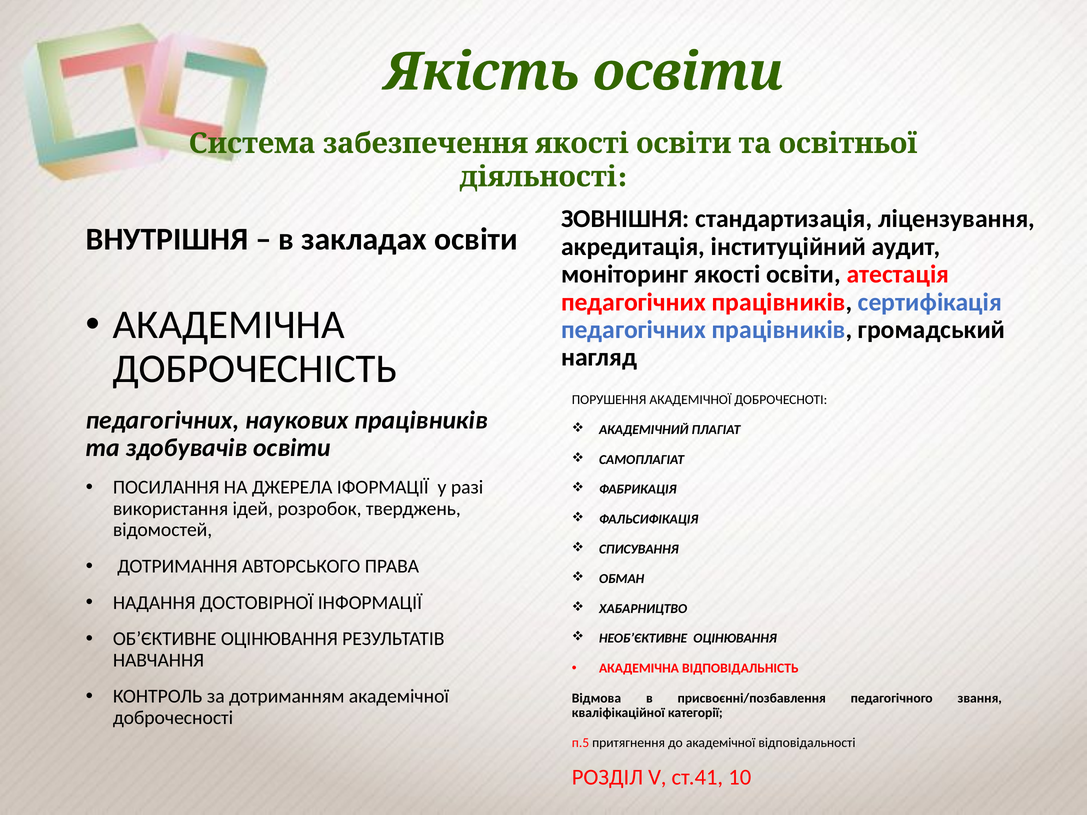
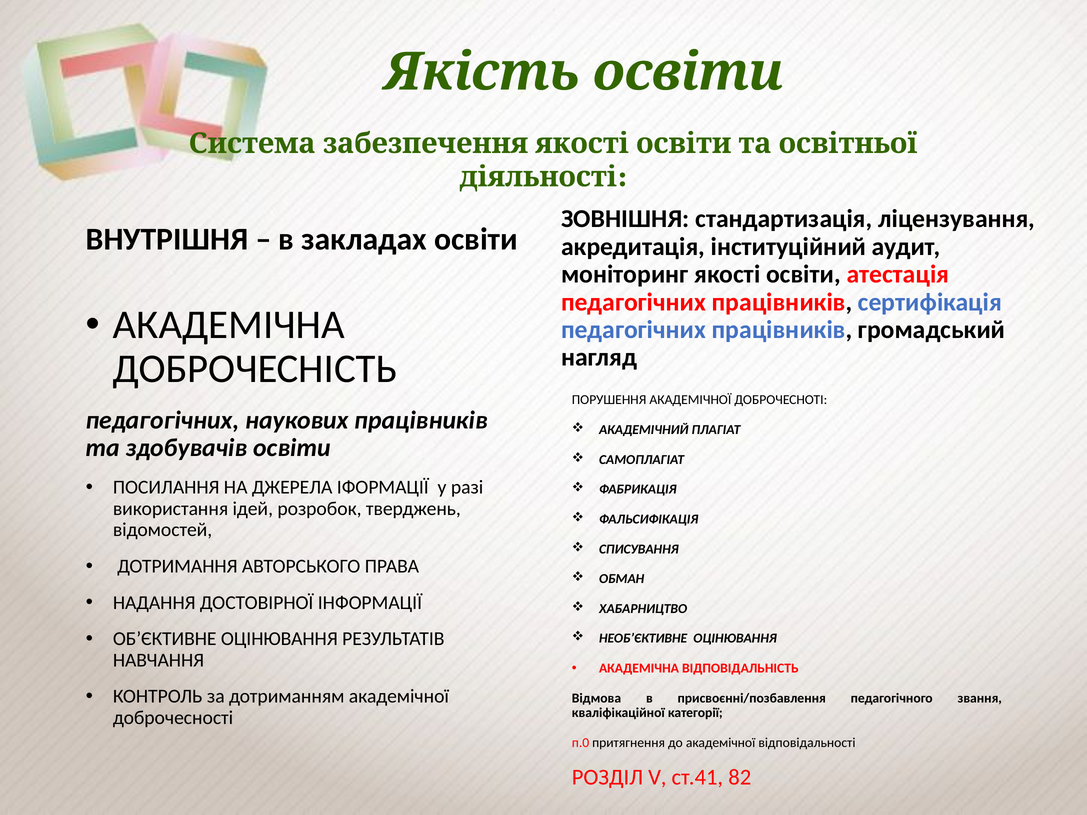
п.5: п.5 -> п.0 (581, 743)
10: 10 -> 82 (740, 778)
